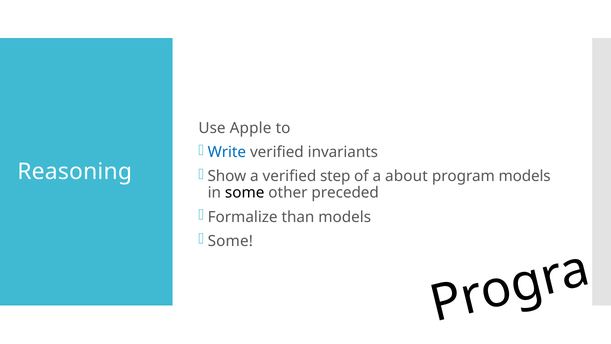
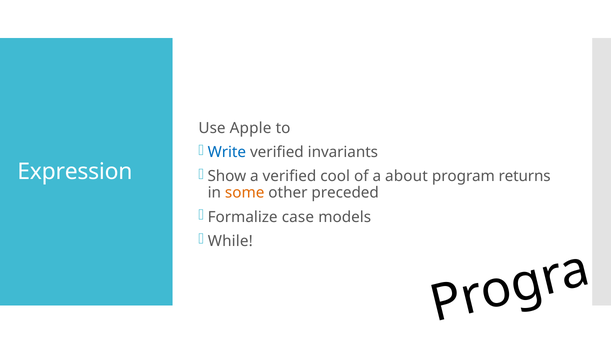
Reasoning: Reasoning -> Expression (75, 171)
step: step -> cool (335, 176)
program models: models -> returns (525, 176)
some colour: black -> orange (245, 193)
than: than -> case (298, 217)
Some: Some -> While (230, 241)
